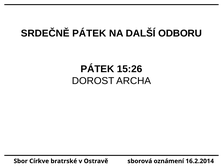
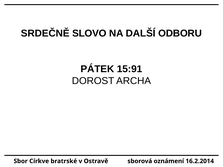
SRDEČNĚ PÁTEK: PÁTEK -> SLOVO (89, 33)
15:26: 15:26 -> 15:91 (130, 69)
